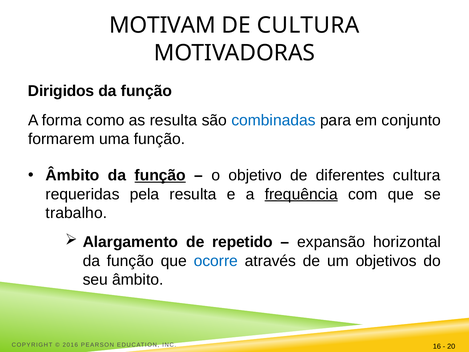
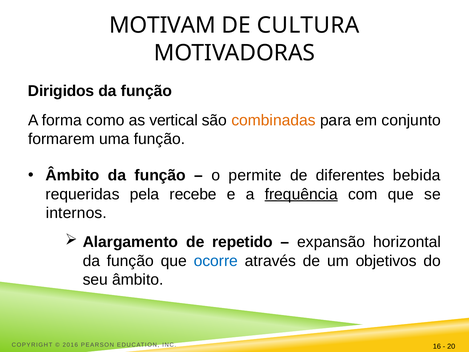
as resulta: resulta -> vertical (174, 120)
combinadas colour: blue -> orange (273, 120)
função underline: present -> none (160, 175)
objetivo: objetivo -> permite (255, 175)
diferentes cultura: cultura -> bebida (417, 175)
pela resulta: resulta -> recebe (193, 194)
trabalho: trabalho -> internos (76, 213)
